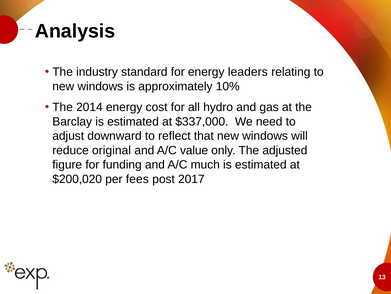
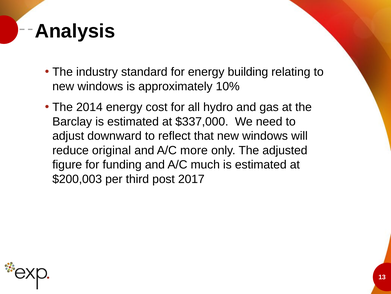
leaders: leaders -> building (248, 72)
value: value -> more (194, 150)
$200,020: $200,020 -> $200,003 (77, 179)
fees: fees -> third (137, 179)
